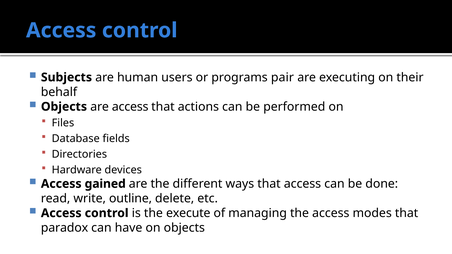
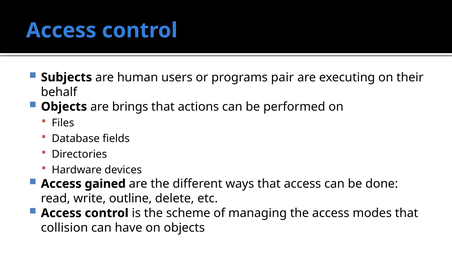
are access: access -> brings (130, 107)
execute: execute -> scheme (188, 213)
paradox: paradox -> collision (64, 228)
